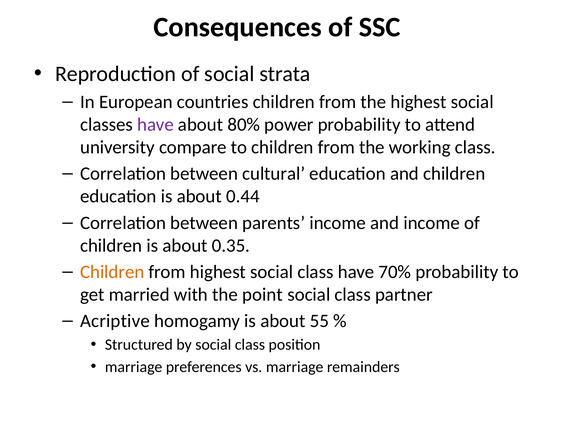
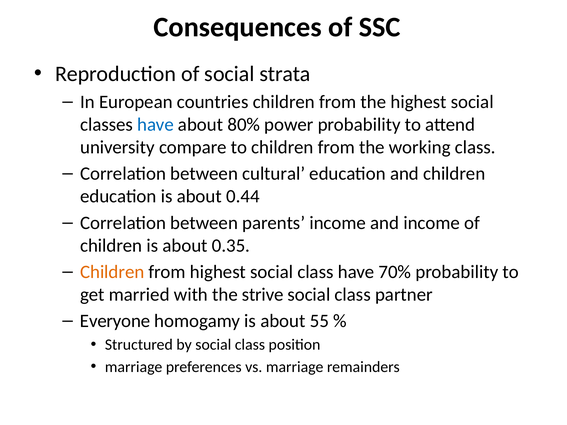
have colour: purple -> blue (156, 125)
point: point -> strive (263, 295)
Acriptive: Acriptive -> Everyone (115, 321)
